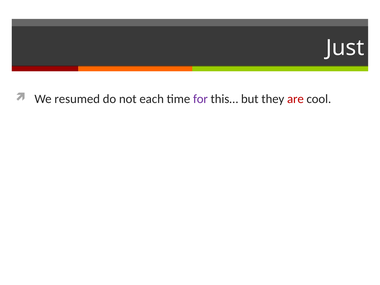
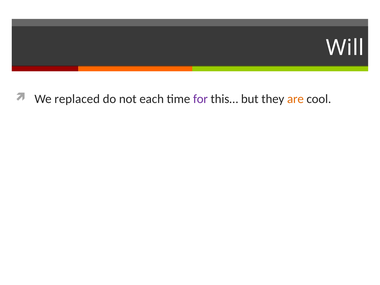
Just: Just -> Will (345, 48)
resumed: resumed -> replaced (77, 99)
are colour: red -> orange (295, 99)
